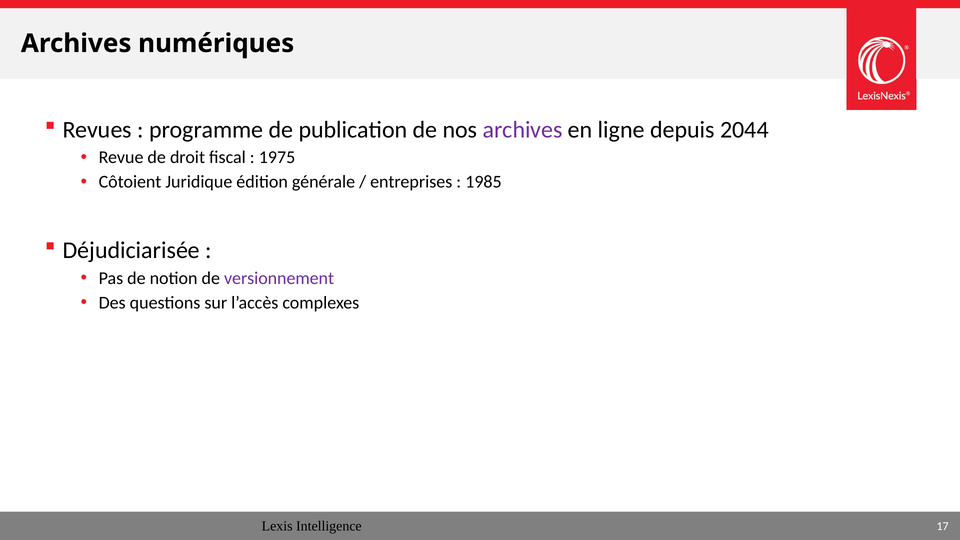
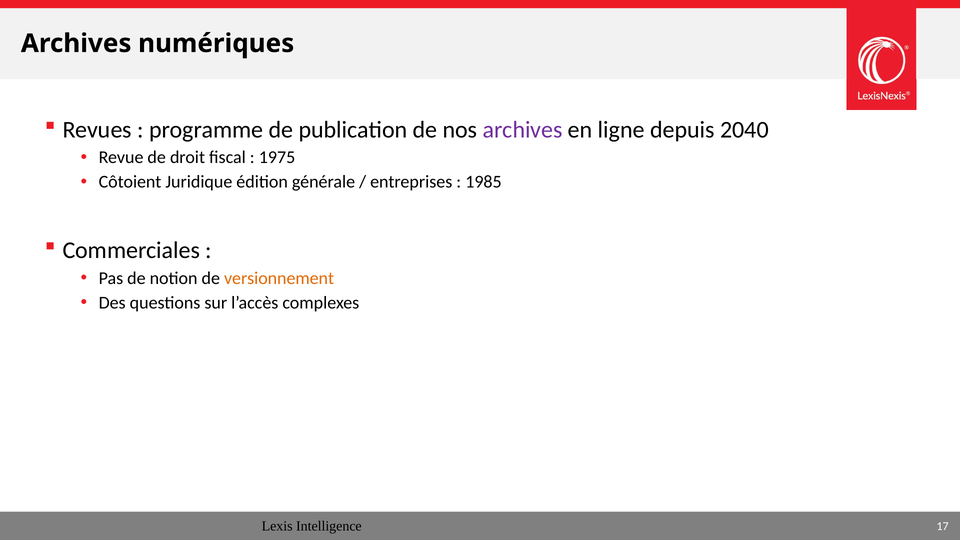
2044: 2044 -> 2040 (744, 130)
Déjudiciarisée: Déjudiciarisée -> Commerciales (131, 251)
versionnement colour: purple -> orange (279, 278)
